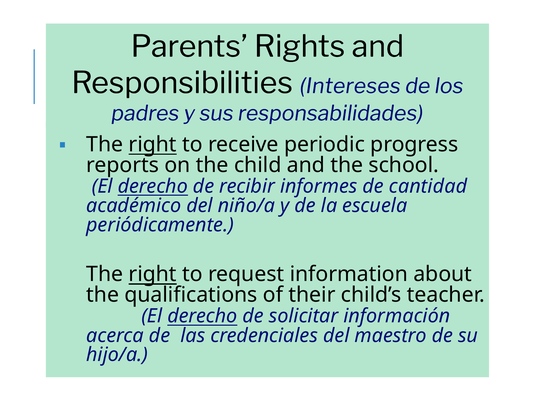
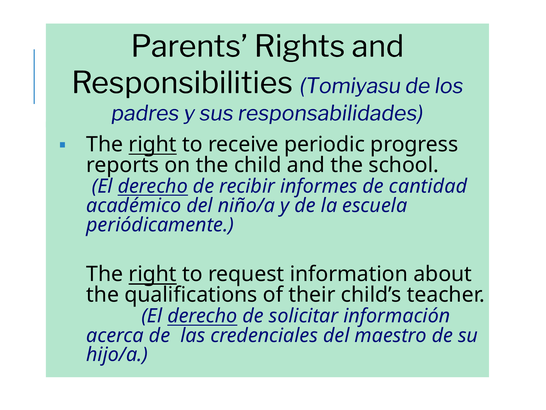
Intereses: Intereses -> Tomiyasu (350, 86)
